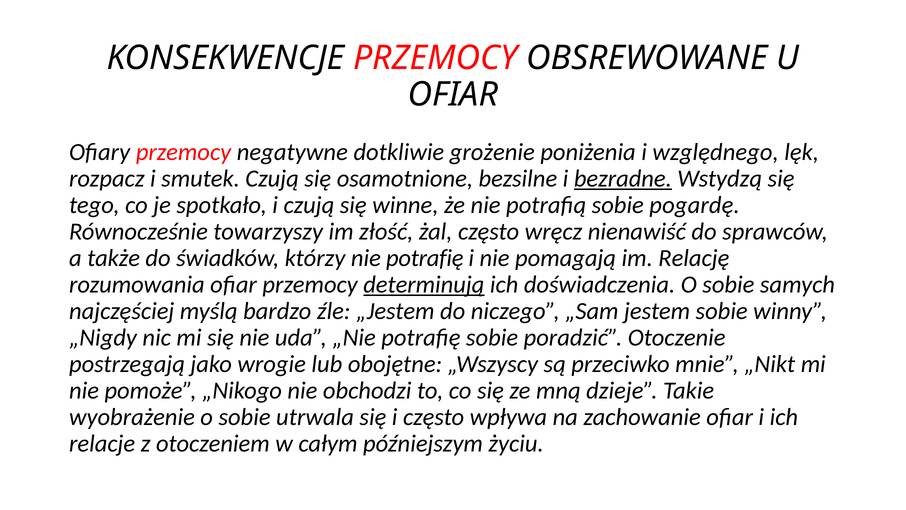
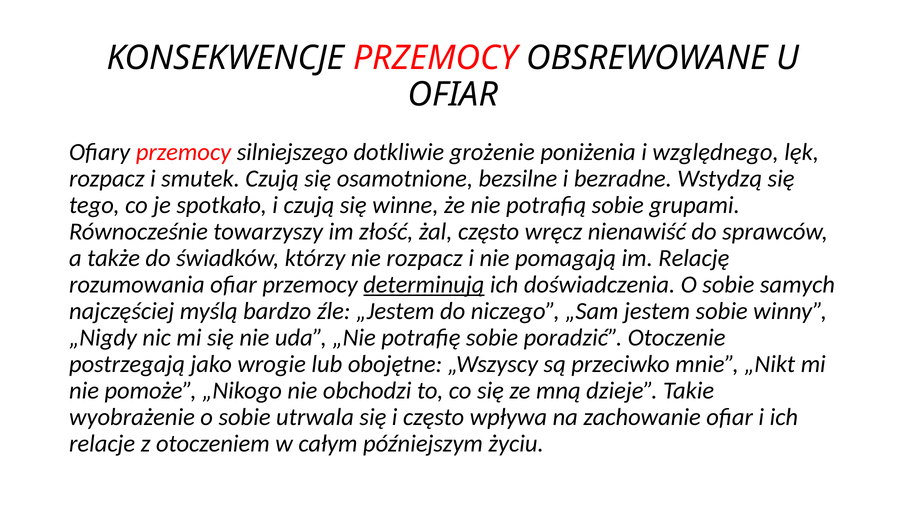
negatywne: negatywne -> silniejszego (292, 152)
bezradne underline: present -> none (623, 179)
pogardę: pogardę -> grupami (695, 205)
nie potrafię: potrafię -> rozpacz (425, 258)
